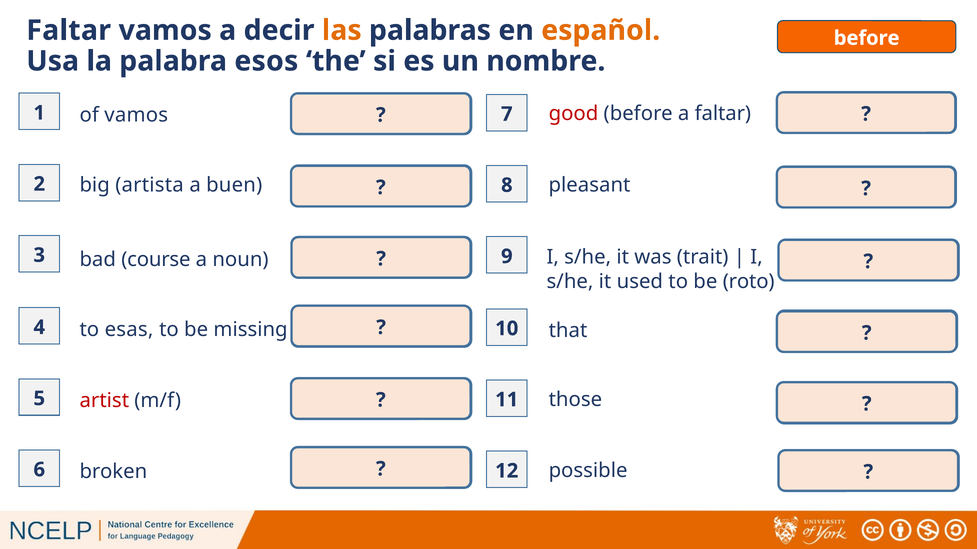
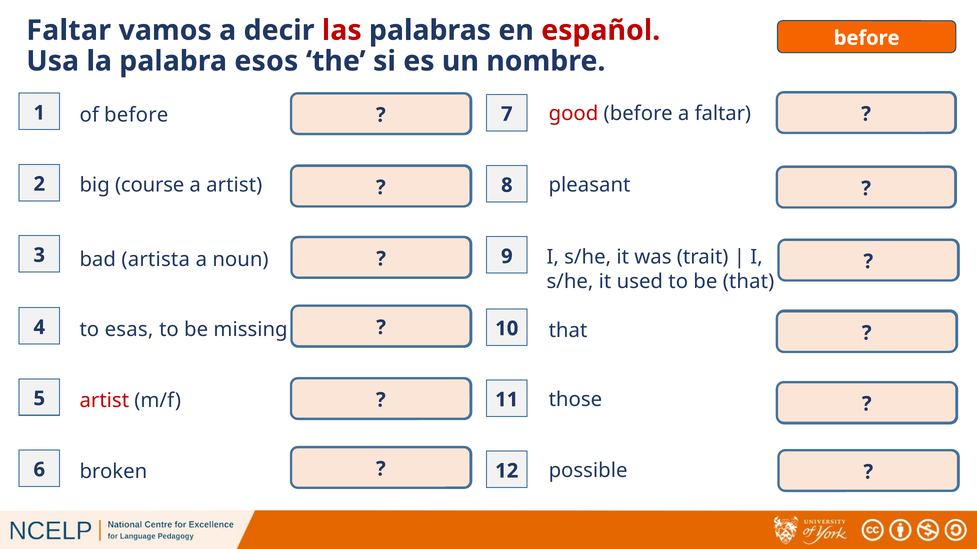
las colour: orange -> red (342, 30)
español colour: orange -> red (601, 30)
of vamos: vamos -> before (136, 115)
big artista: artista -> course (150, 185)
a buen: buen -> artist (234, 185)
bad course: course -> artista (156, 260)
be roto: roto -> that (749, 282)
